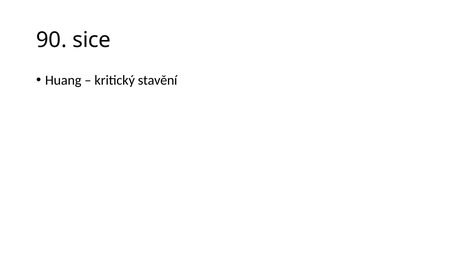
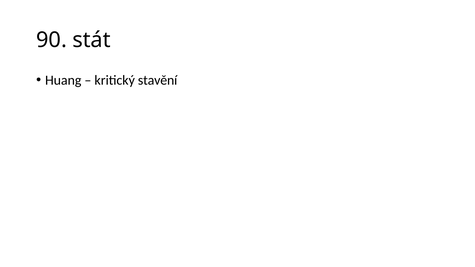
sice: sice -> stát (92, 40)
